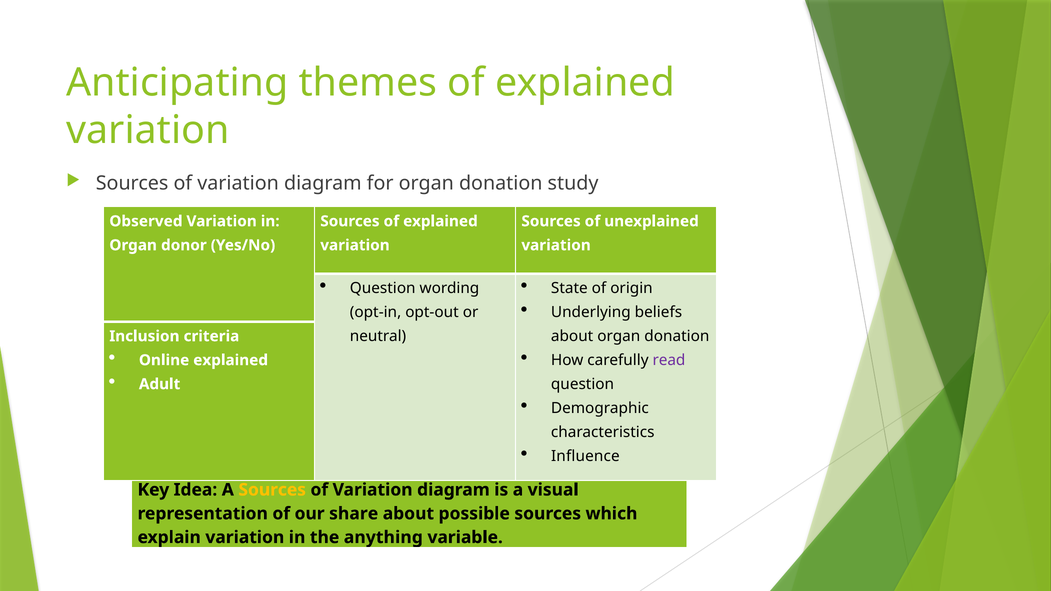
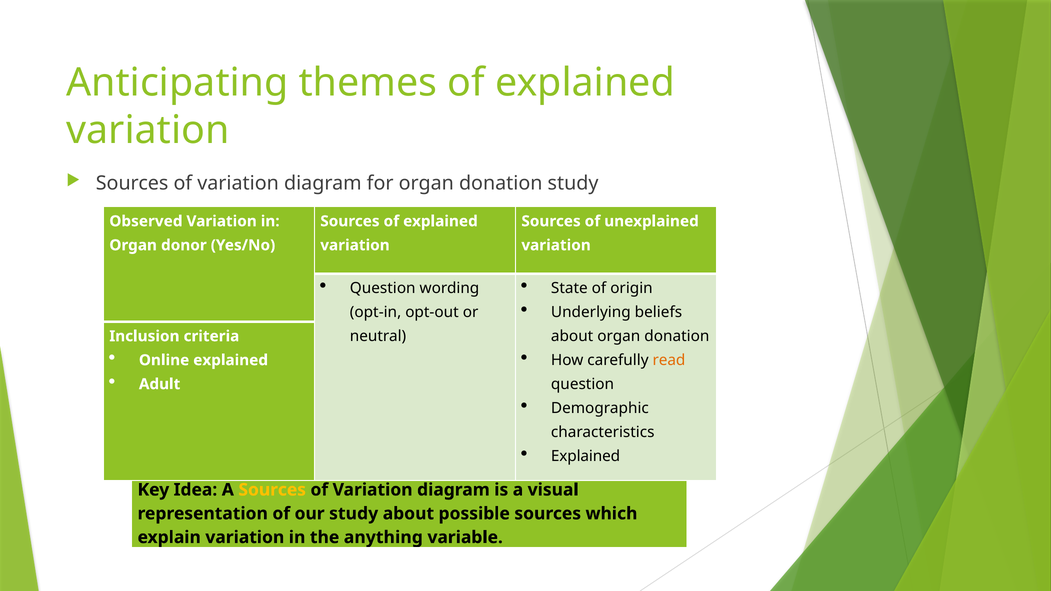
read colour: purple -> orange (669, 360)
Influence: Influence -> Explained (586, 456)
our share: share -> study (354, 514)
